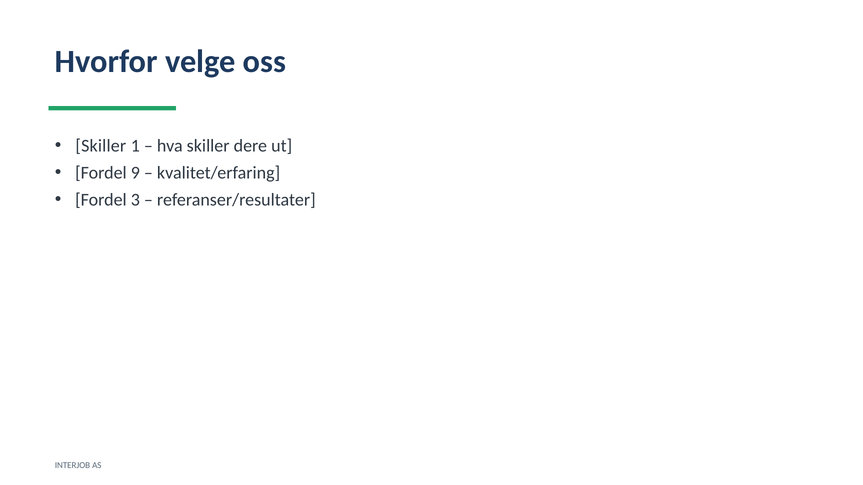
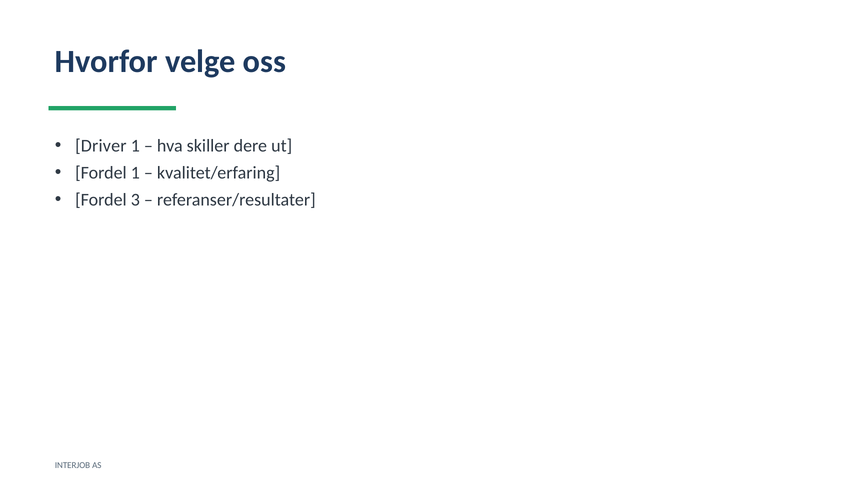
Skiller: Skiller -> Driver (101, 146)
Fordel 9: 9 -> 1 (135, 173)
